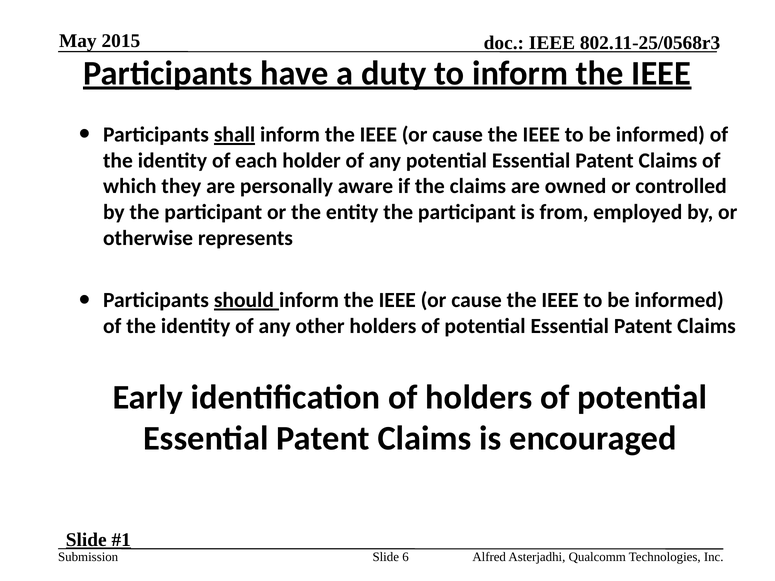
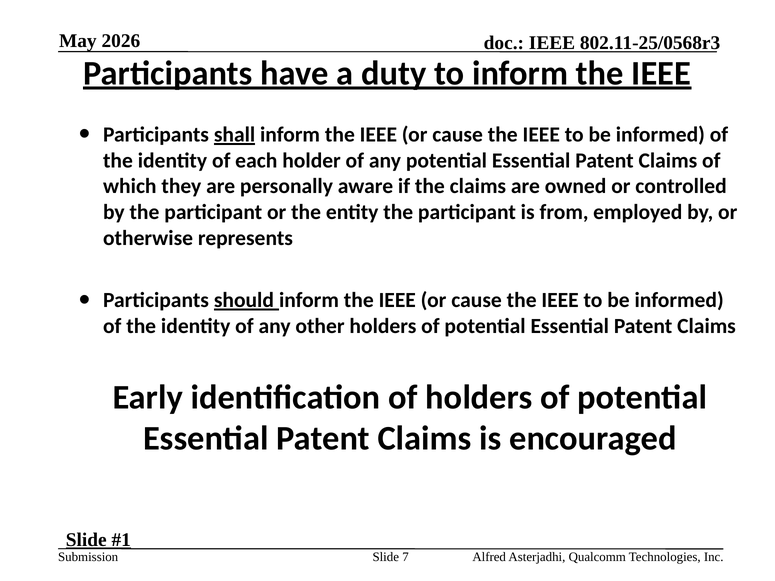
2015: 2015 -> 2026 (121, 41)
6: 6 -> 7 (405, 557)
